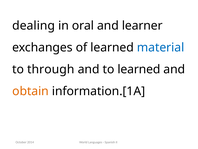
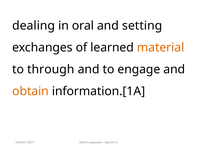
learner: learner -> setting (142, 26)
material colour: blue -> orange (161, 47)
to learned: learned -> engage (139, 69)
